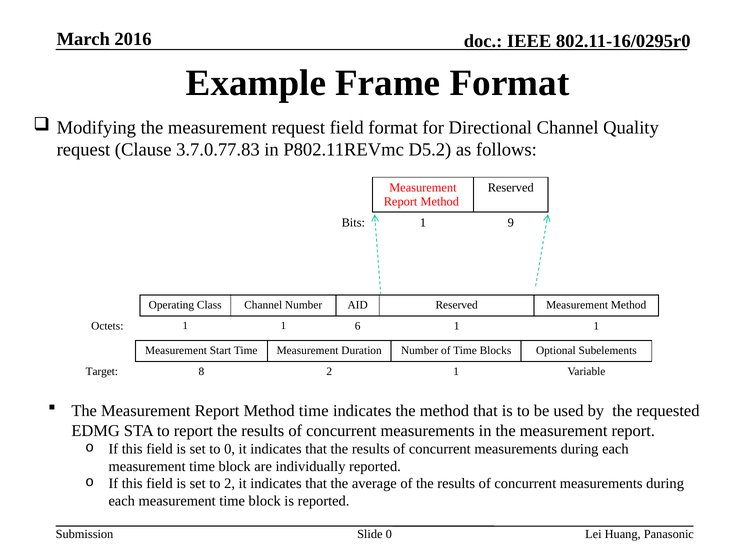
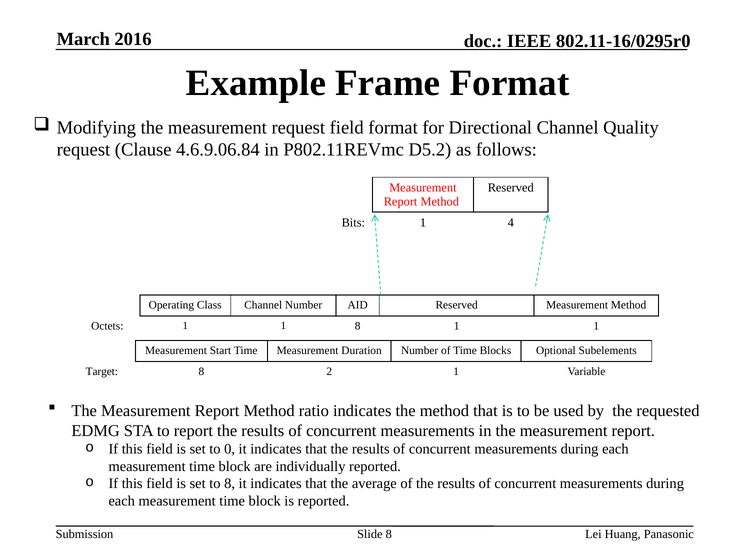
3.7.0.77.83: 3.7.0.77.83 -> 4.6.9.06.84 (218, 150)
9: 9 -> 4 (511, 223)
1 6: 6 -> 8 (358, 326)
Method time: time -> ratio (314, 411)
to 2: 2 -> 8 (230, 484)
0: 0 -> 8 (389, 534)
